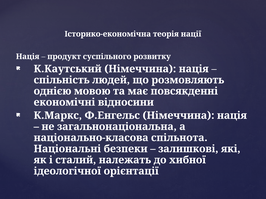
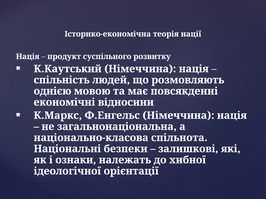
сталий: сталий -> ознаки (76, 160)
